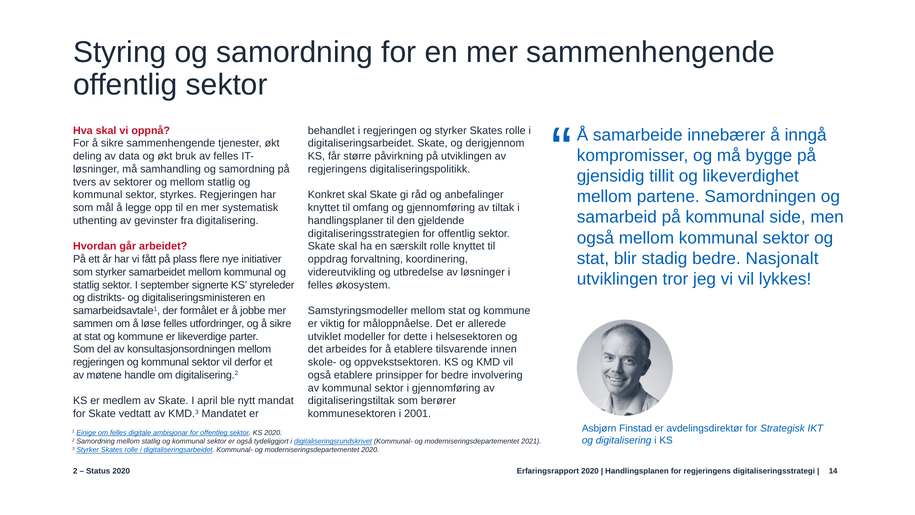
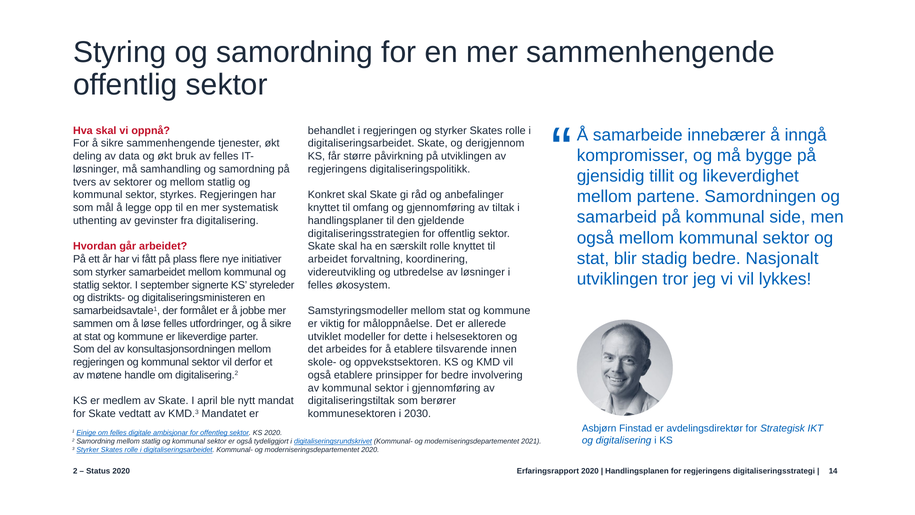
oppdrag: oppdrag -> arbeidet (328, 259)
2001: 2001 -> 2030 (418, 414)
